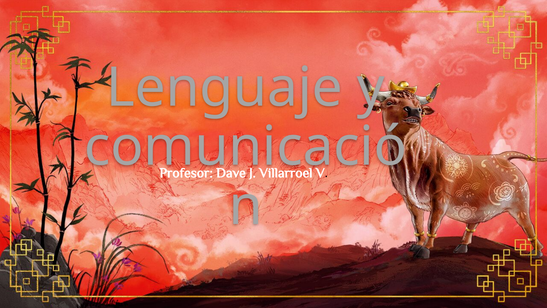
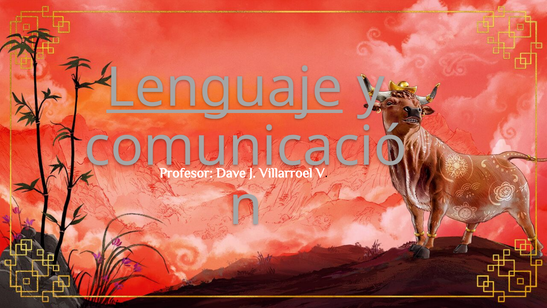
Lenguaje underline: none -> present (224, 88)
